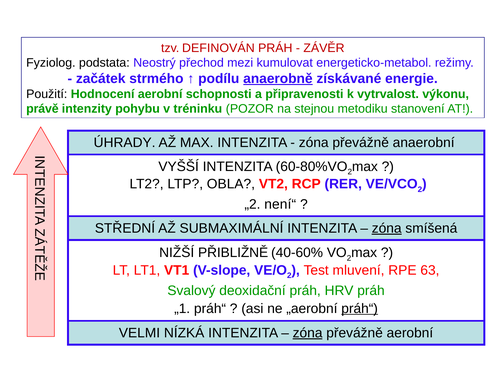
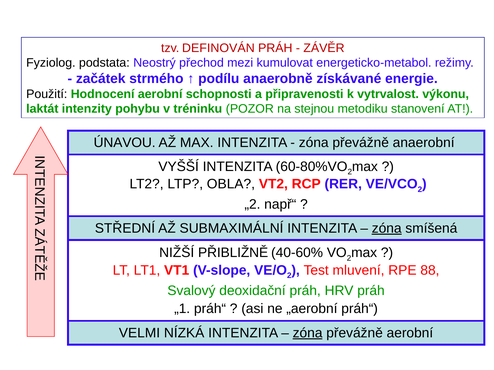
anaerobně underline: present -> none (278, 79)
právě: právě -> laktát (42, 109)
ÚHRADY: ÚHRADY -> ÚNAVOU (125, 143)
není“: není“ -> např“ (280, 205)
63: 63 -> 88 (430, 271)
práh“ underline: present -> none (360, 309)
